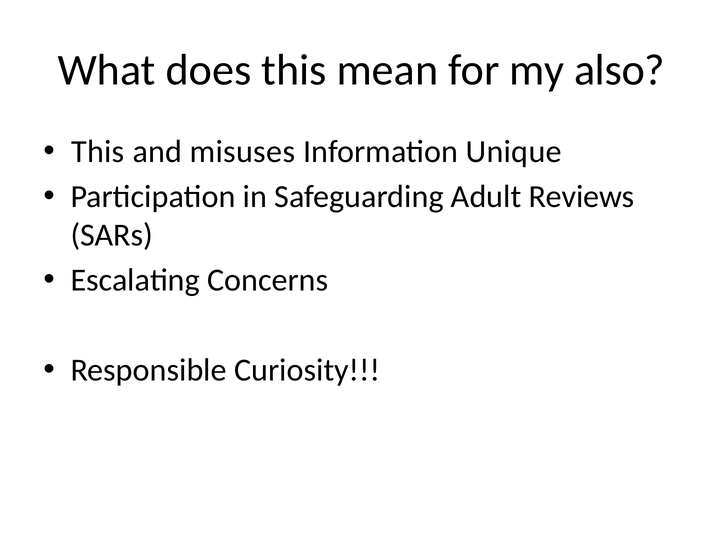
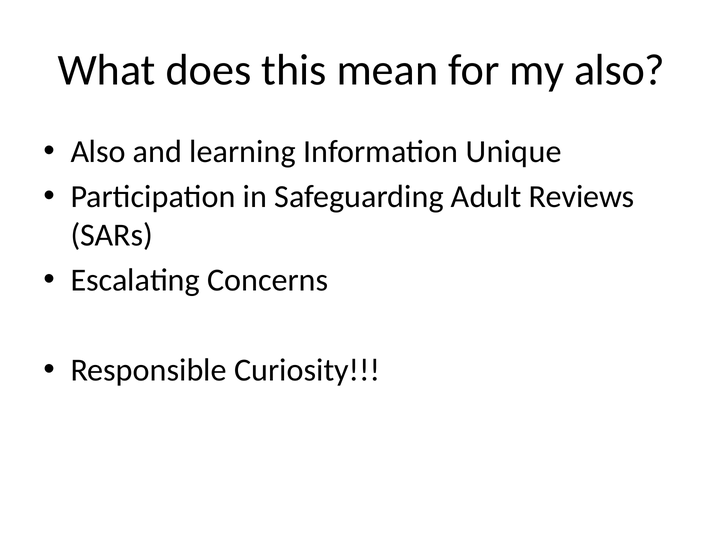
This: This -> Also (98, 152)
misuses: misuses -> learning (242, 152)
